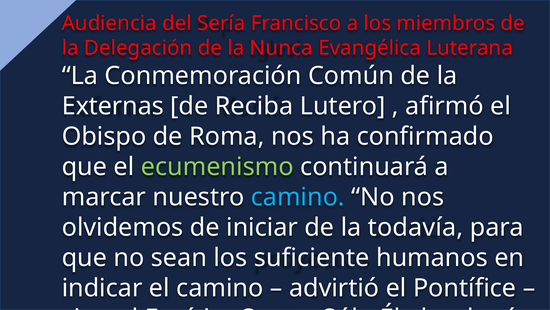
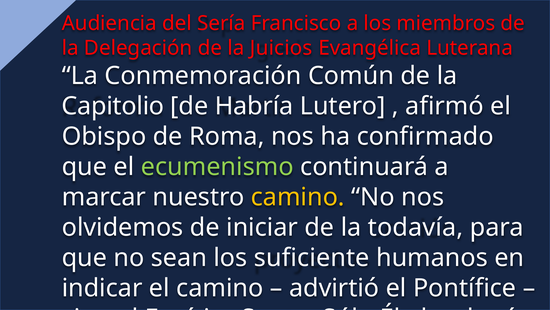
Nunca: Nunca -> Juicios (281, 48)
Externas: Externas -> Capitolio (113, 106)
Reciba: Reciba -> Habría (254, 106)
camino colour: light blue -> yellow (298, 197)
